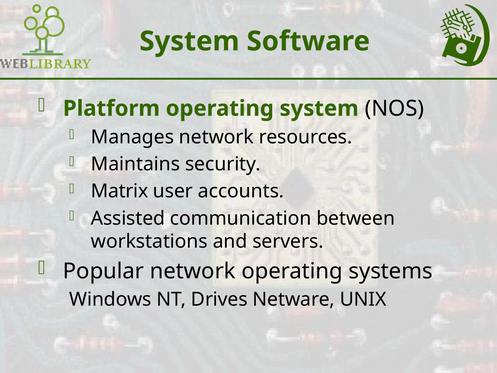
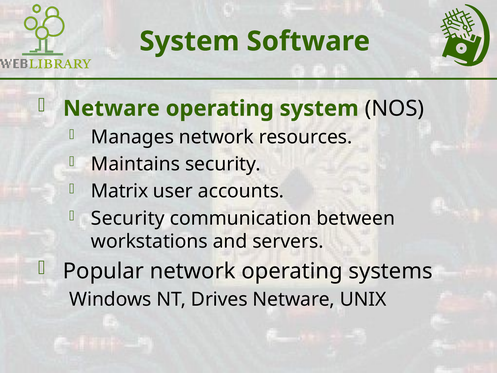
Platform: Platform -> Netware (111, 108)
Assisted: Assisted -> Security (128, 218)
